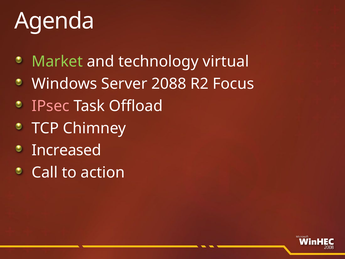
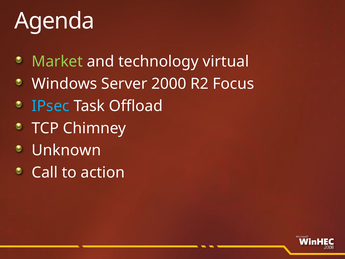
2088: 2088 -> 2000 (169, 84)
IPsec colour: pink -> light blue (51, 106)
Increased: Increased -> Unknown (66, 150)
